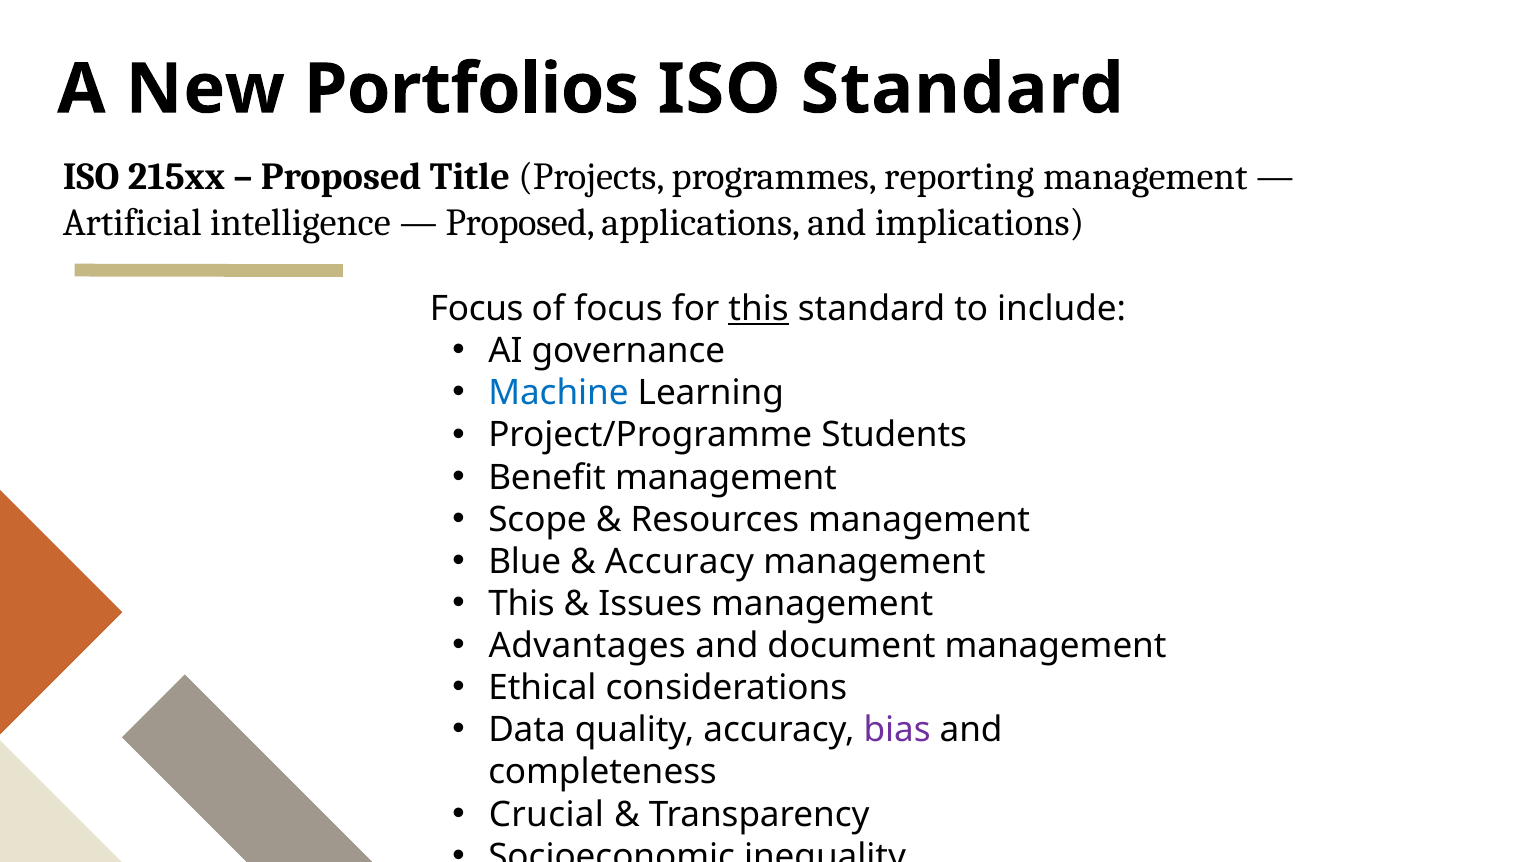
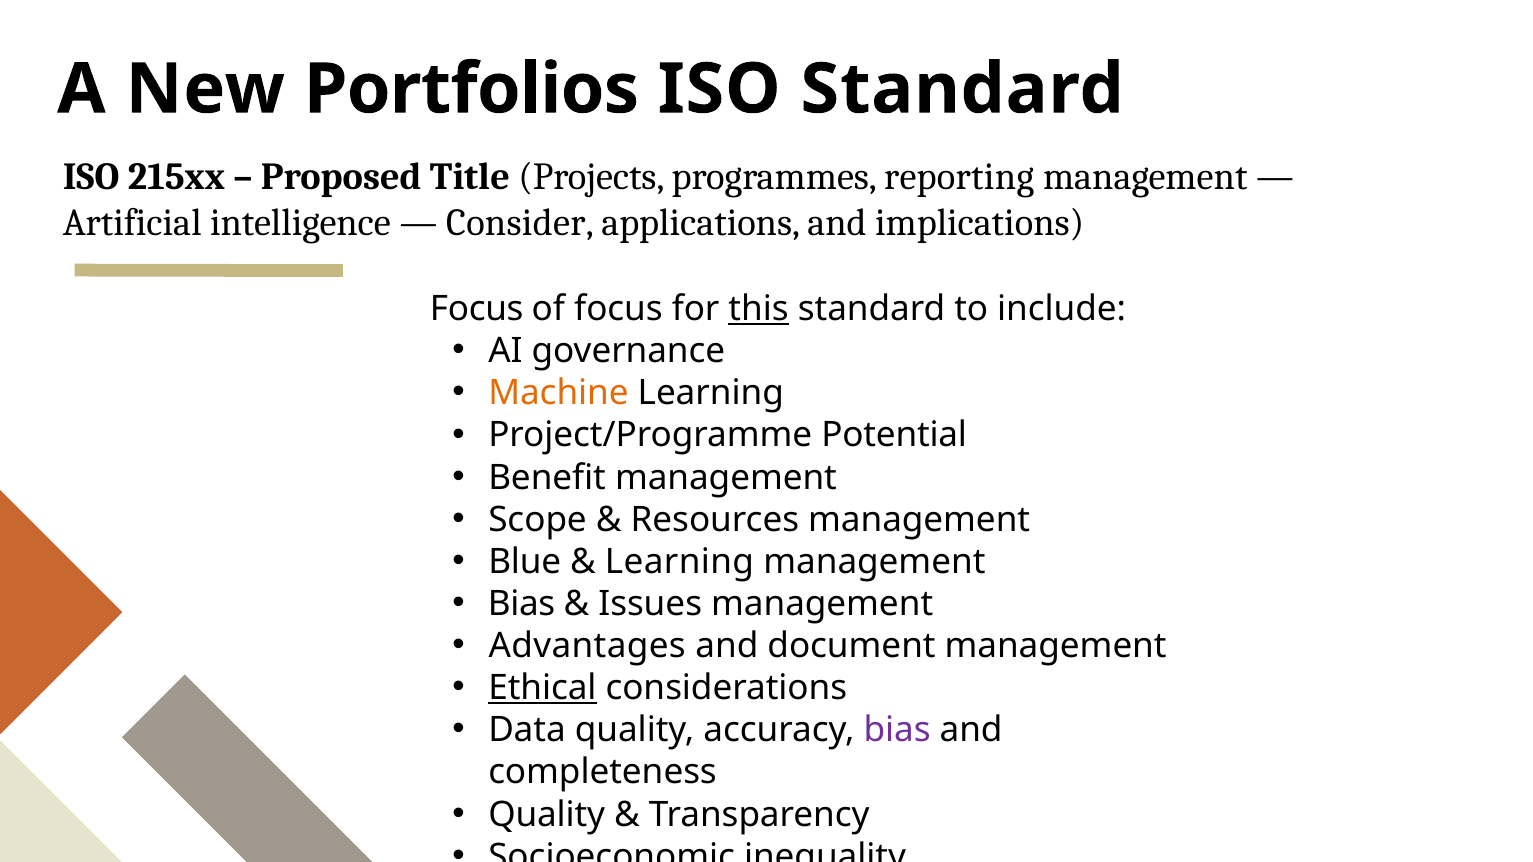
Proposed: Proposed -> Consider (520, 223)
Machine colour: blue -> orange (558, 393)
Students: Students -> Potential (894, 435)
Accuracy: Accuracy -> Learning (679, 562)
This: This -> Bias (522, 604)
Ethical underline: none -> present (542, 688)
Crucial: Crucial -> Quality (547, 815)
